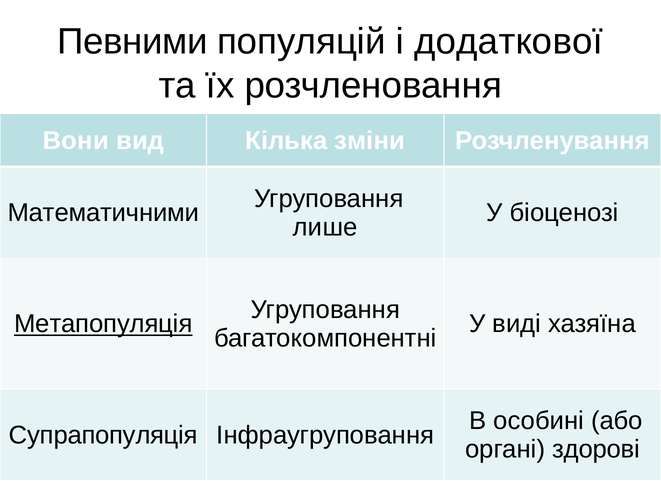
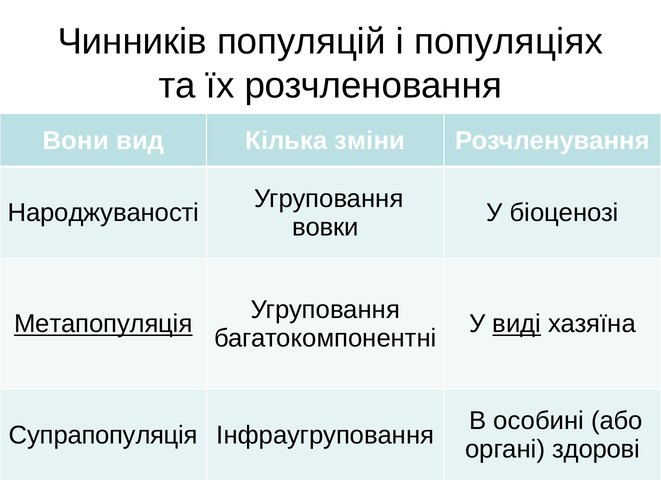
Певними: Певними -> Чинників (132, 42)
додаткової: додаткової -> популяціях (509, 42)
Математичними: Математичними -> Народжуваності (103, 213)
лише: лише -> вовки (325, 227)
виді underline: none -> present (517, 324)
